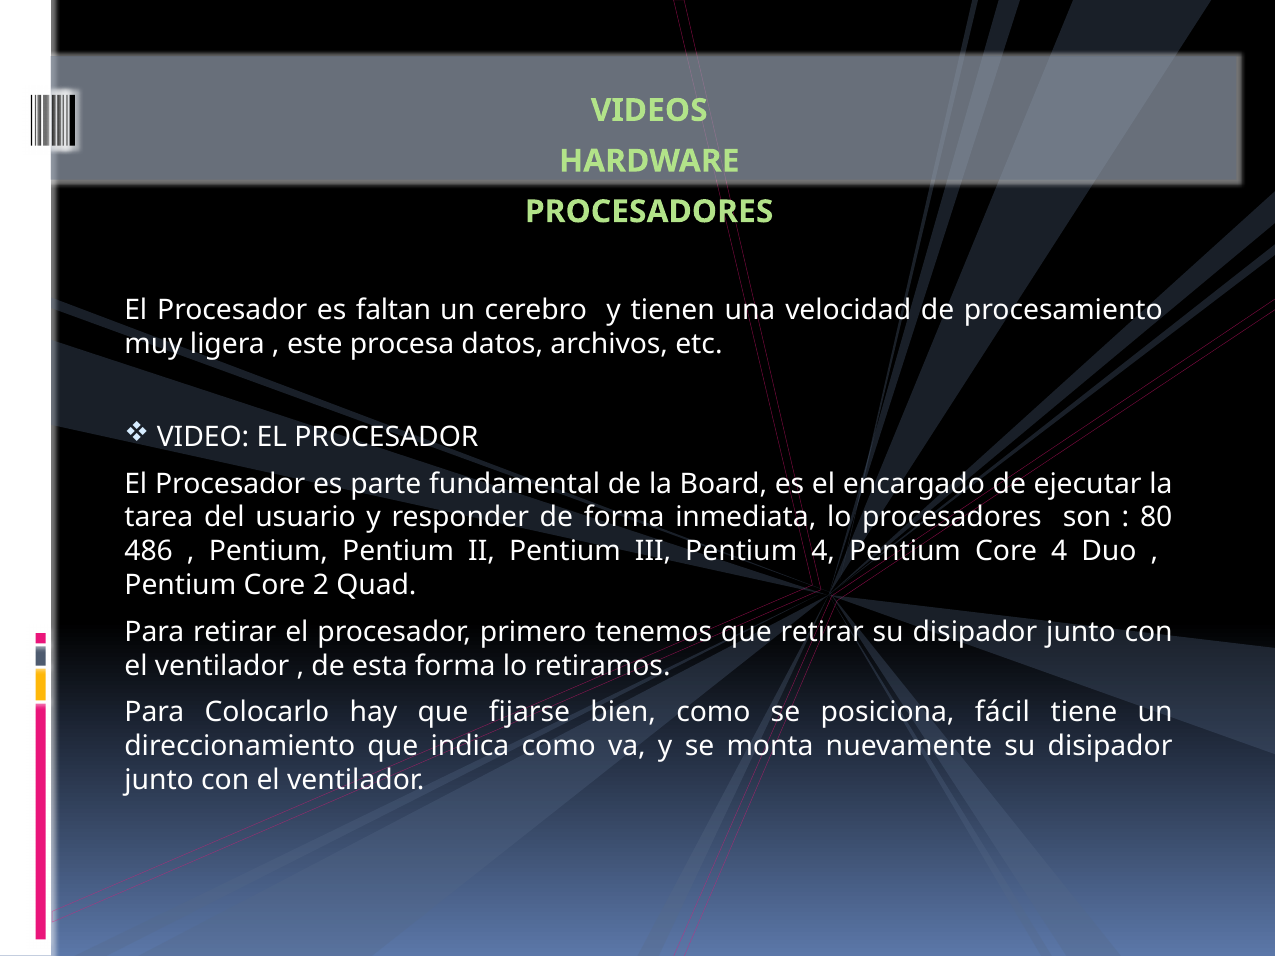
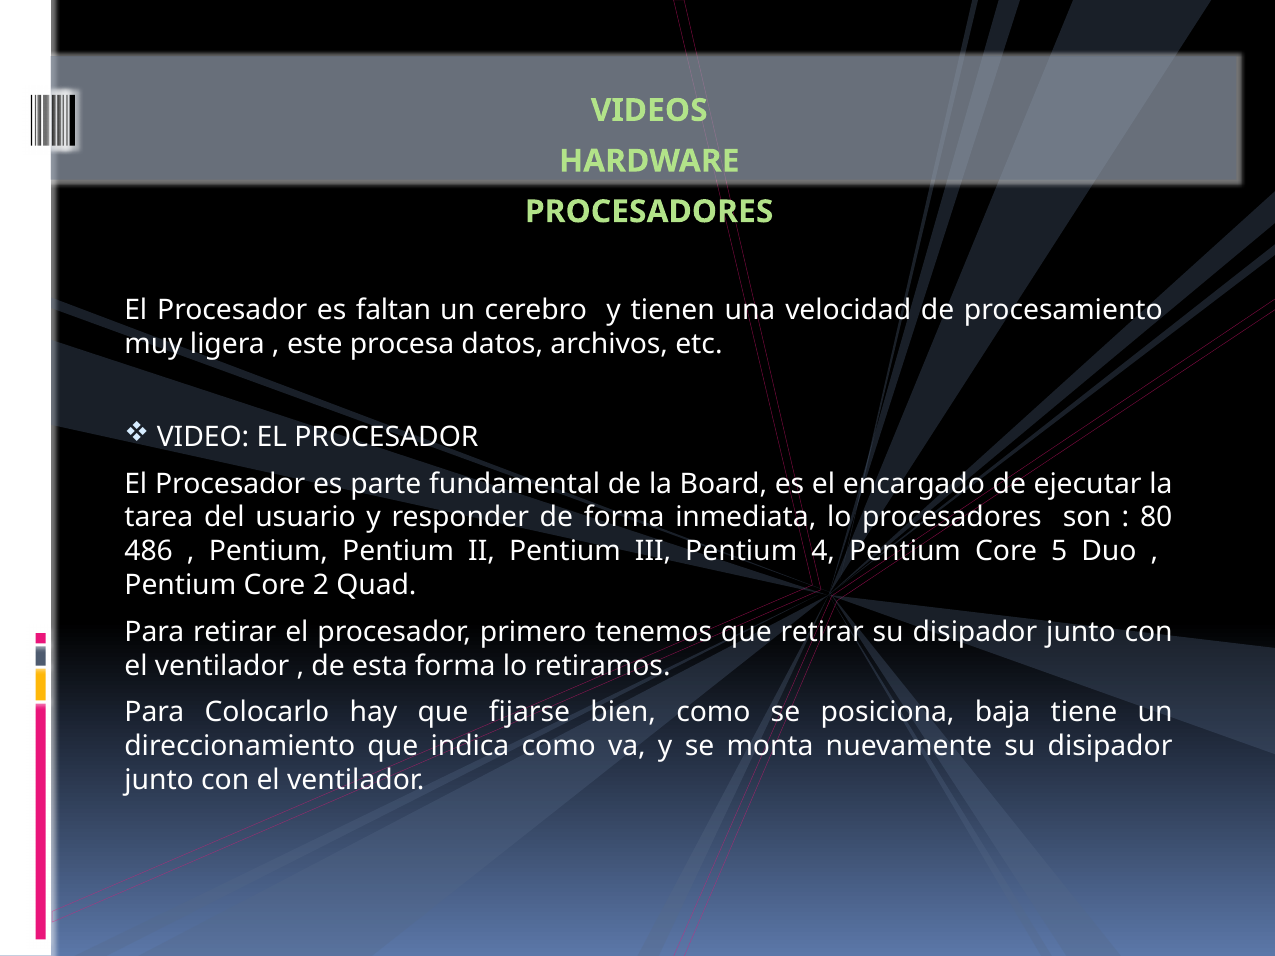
Core 4: 4 -> 5 (1059, 552)
fácil: fácil -> baja (1003, 712)
